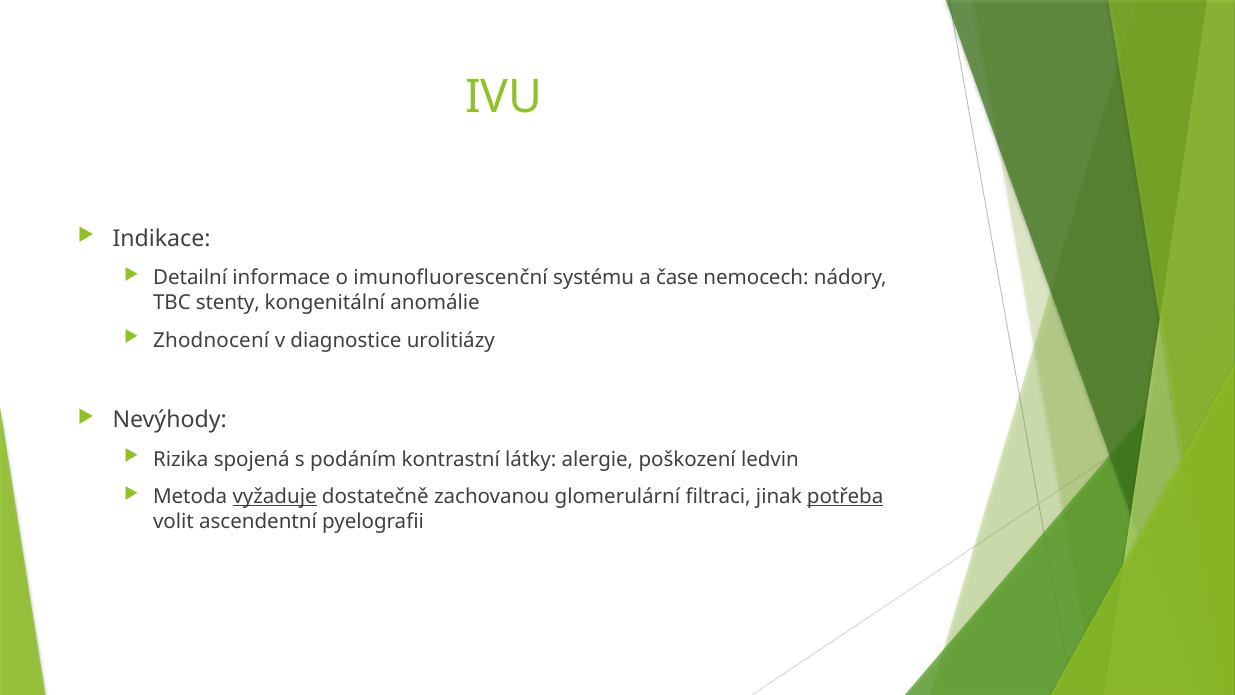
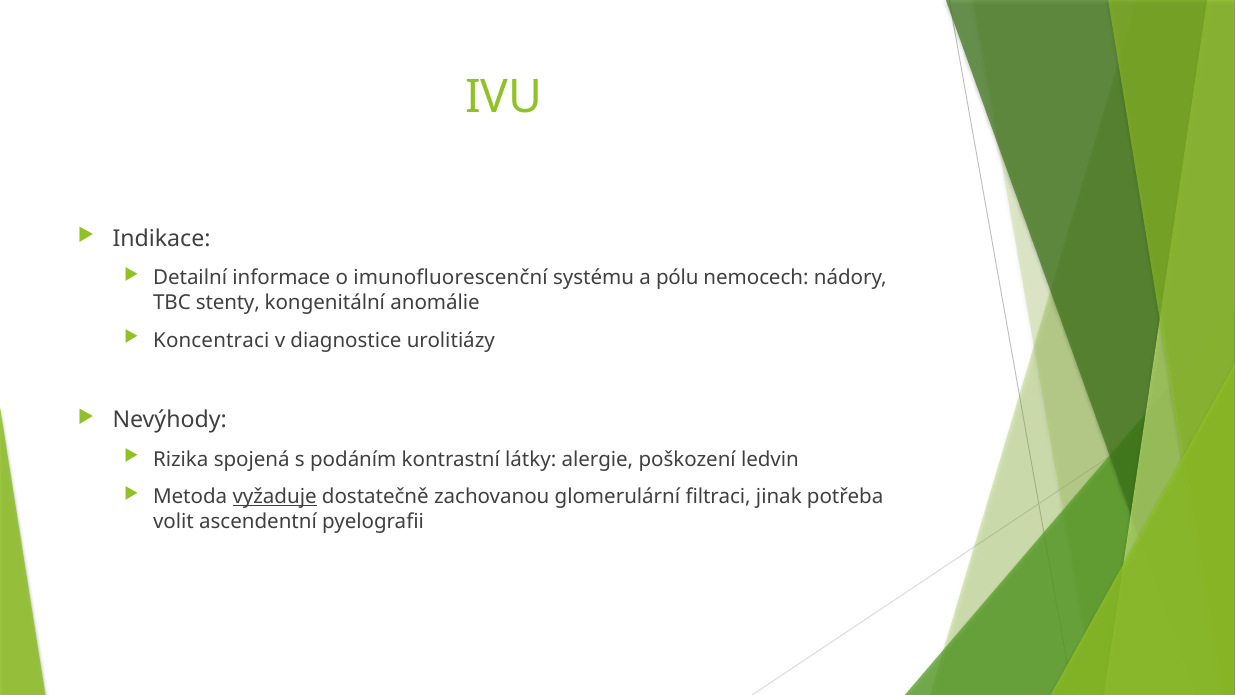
čase: čase -> pólu (677, 278)
Zhodnocení: Zhodnocení -> Koncentraci (211, 340)
potřeba underline: present -> none (845, 497)
